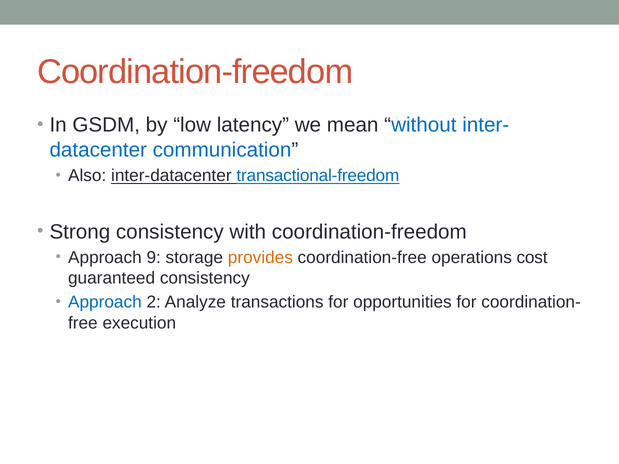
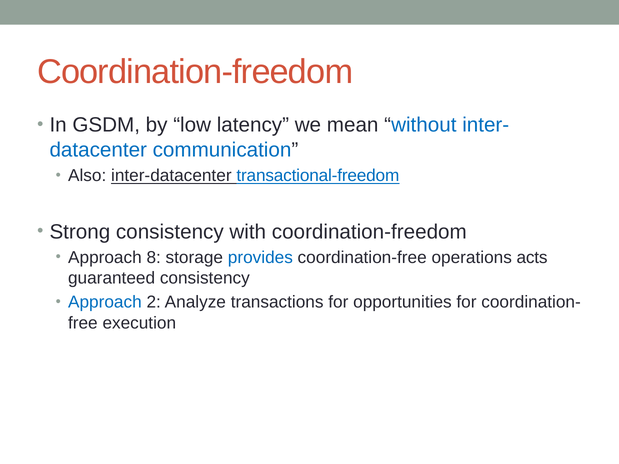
9: 9 -> 8 (154, 258)
provides colour: orange -> blue (260, 258)
cost: cost -> acts (532, 258)
